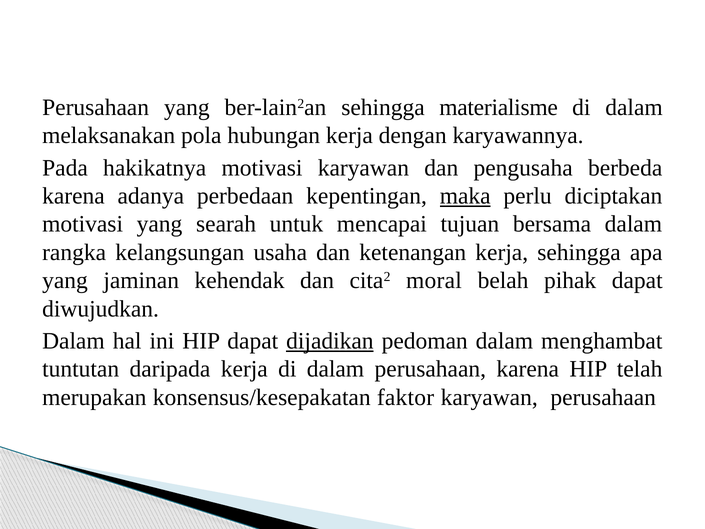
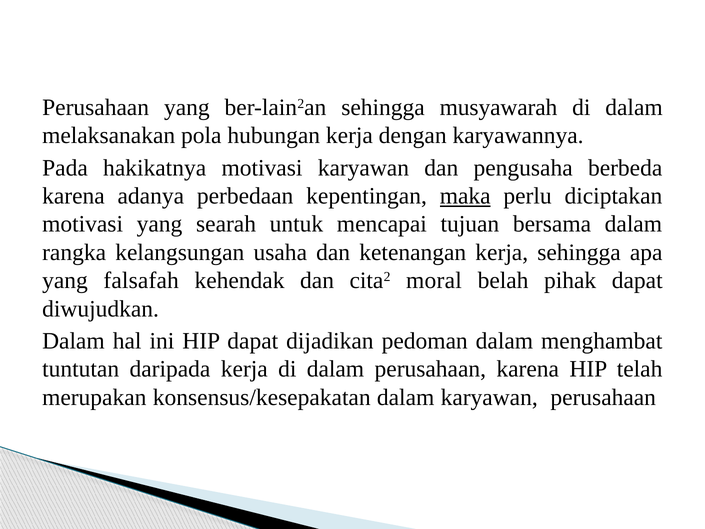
materialisme: materialisme -> musyawarah (499, 107)
jaminan: jaminan -> falsafah (141, 280)
dijadikan underline: present -> none (330, 341)
konsensus/kesepakatan faktor: faktor -> dalam (406, 397)
